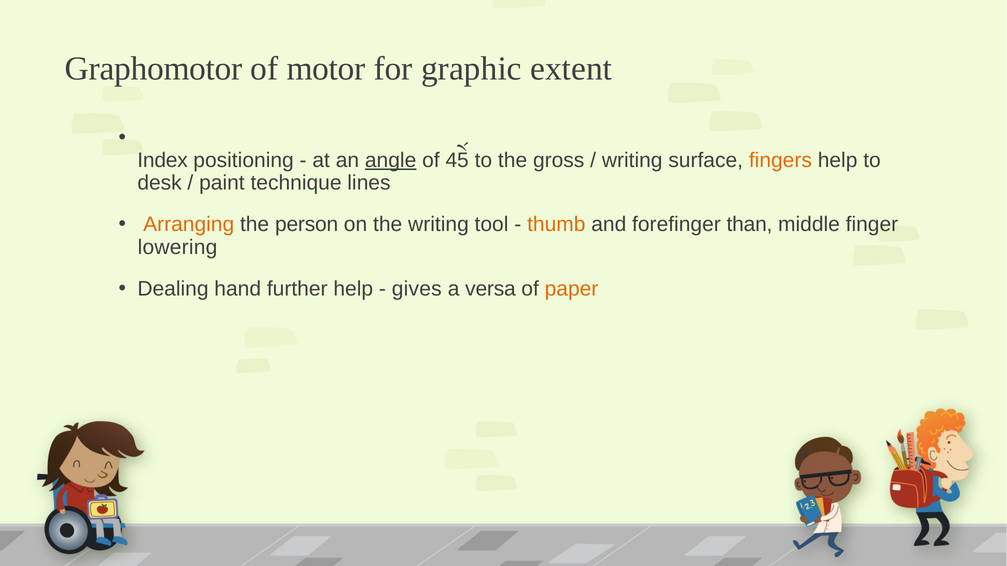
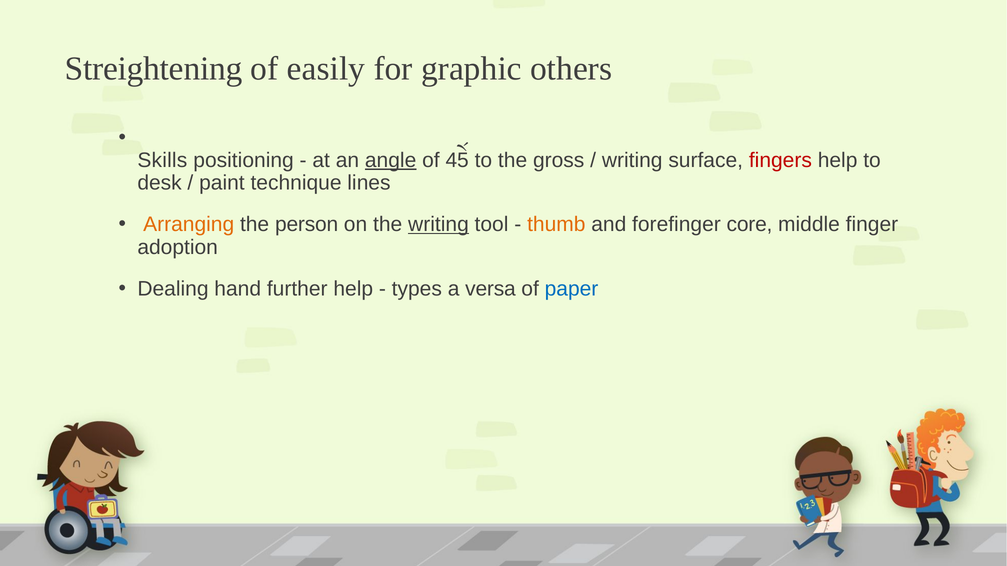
Graphomotor: Graphomotor -> Streightening (154, 69)
motor: motor -> easily (326, 69)
extent: extent -> others (571, 69)
Index: Index -> Skills (162, 160)
fingers colour: orange -> red (780, 160)
writing underline: none -> present (438, 225)
than: than -> core (750, 225)
lowering: lowering -> adoption (178, 247)
gives: gives -> types (417, 289)
paper colour: orange -> blue (572, 289)
